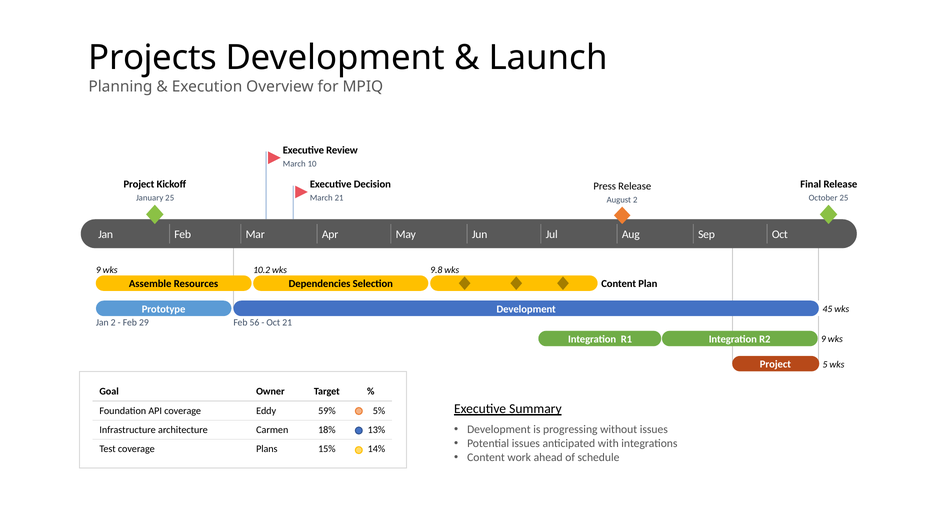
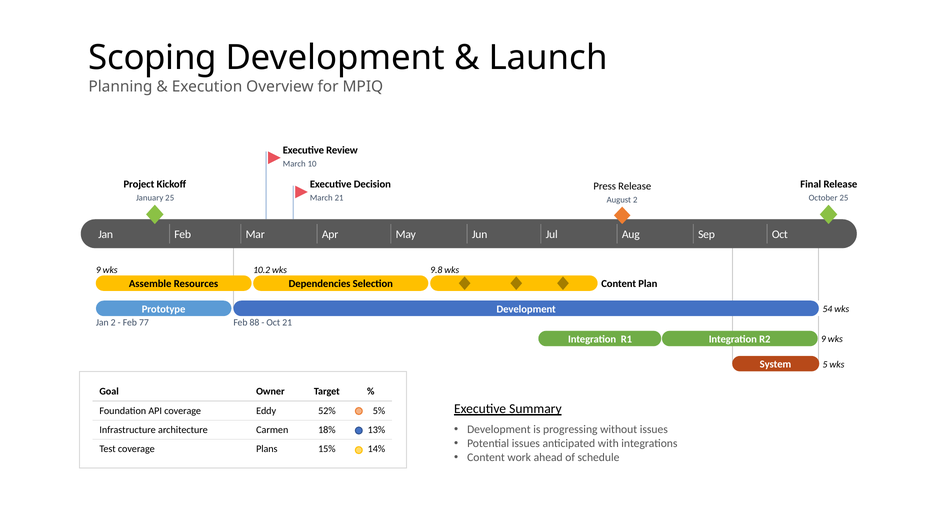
Projects: Projects -> Scoping (153, 58)
45: 45 -> 54 (827, 309)
29: 29 -> 77 (144, 323)
56: 56 -> 88 (254, 323)
Project: Project -> System (775, 365)
59%: 59% -> 52% (327, 411)
